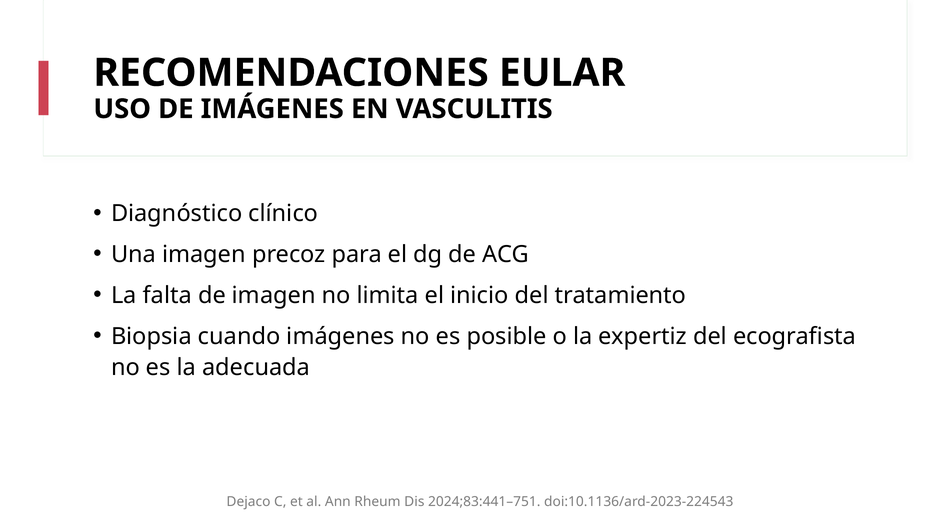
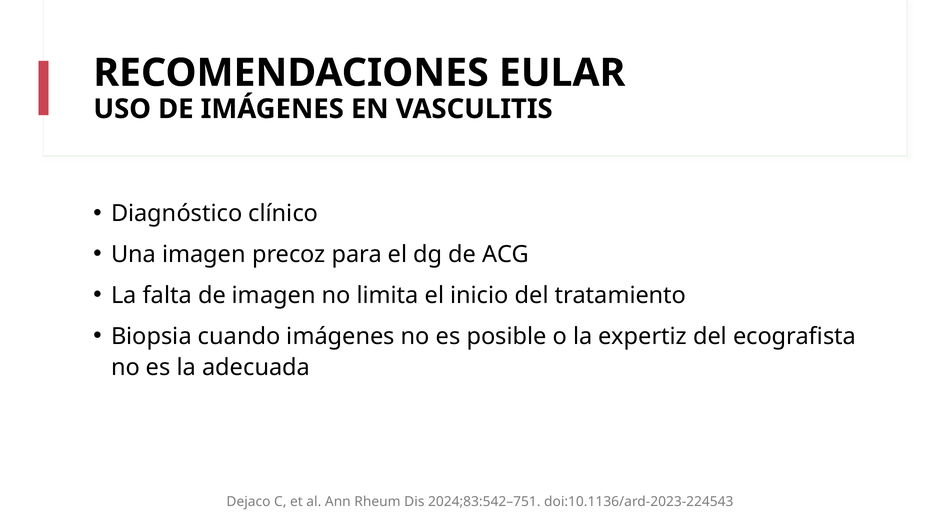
2024;83:441–751: 2024;83:441–751 -> 2024;83:542–751 (484, 502)
